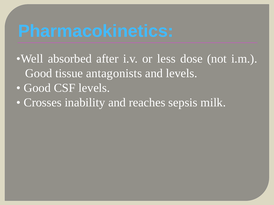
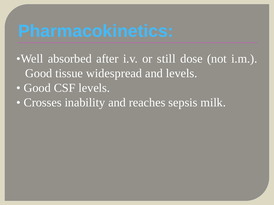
less: less -> still (166, 59)
antagonists: antagonists -> widespread (114, 73)
